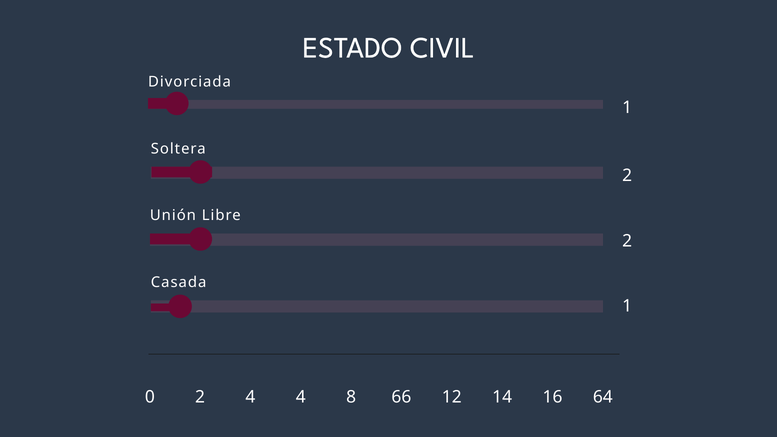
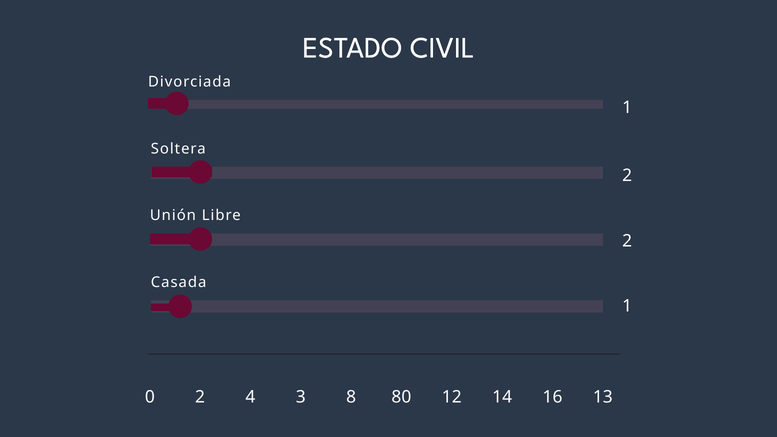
4 4: 4 -> 3 (301, 397)
66: 66 -> 80 (401, 397)
64: 64 -> 13 (603, 397)
